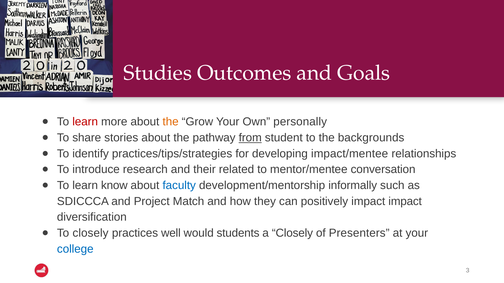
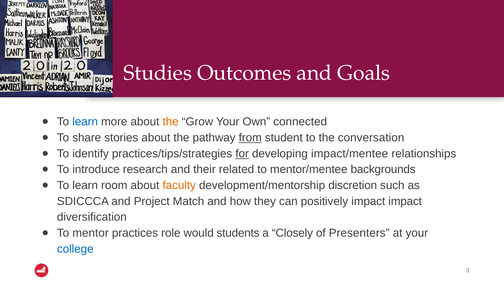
learn colour: red -> blue (85, 122)
personally: personally -> connected (300, 122)
backgrounds: backgrounds -> conversation (371, 138)
for underline: none -> present (242, 154)
conversation: conversation -> backgrounds (383, 170)
know: know -> room (114, 186)
faculty colour: blue -> orange (179, 186)
informally: informally -> discretion (353, 186)
To closely: closely -> mentor (91, 233)
well: well -> role (171, 233)
